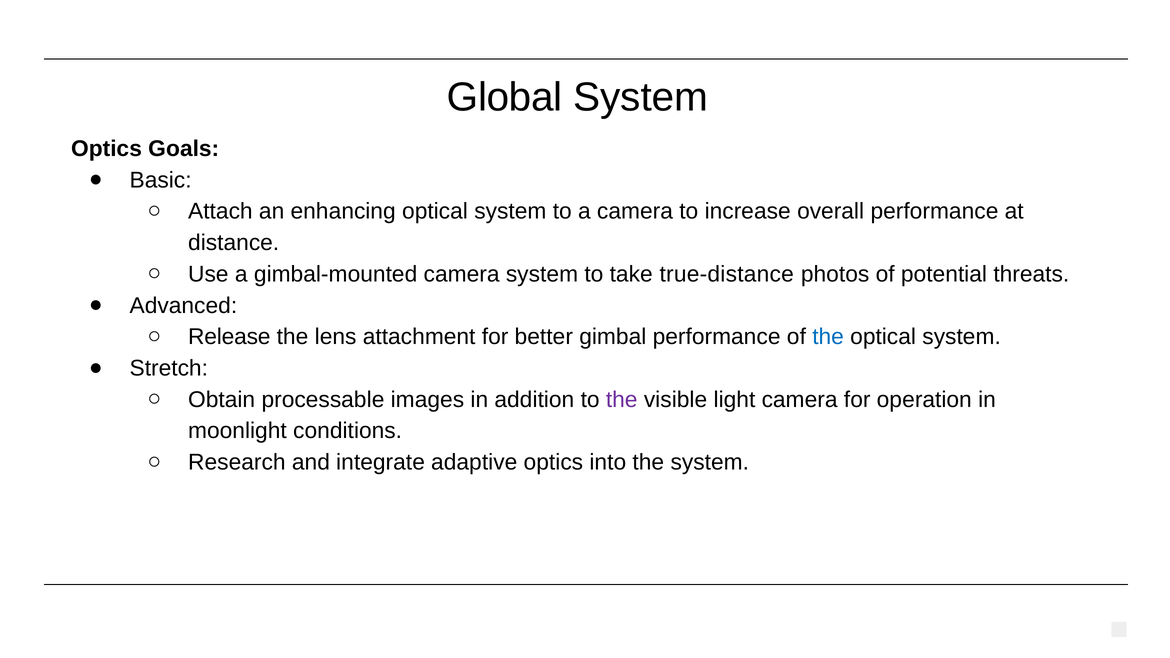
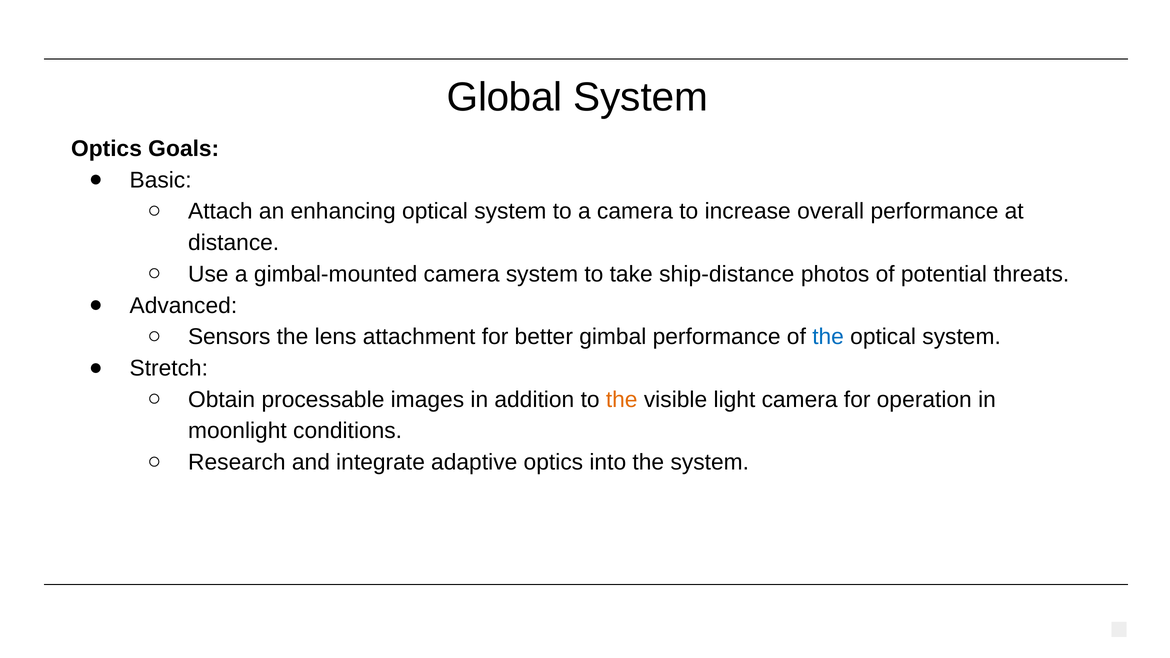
true-distance: true-distance -> ship-distance (727, 274)
Release: Release -> Sensors (229, 337)
the colour: purple -> orange (622, 400)
